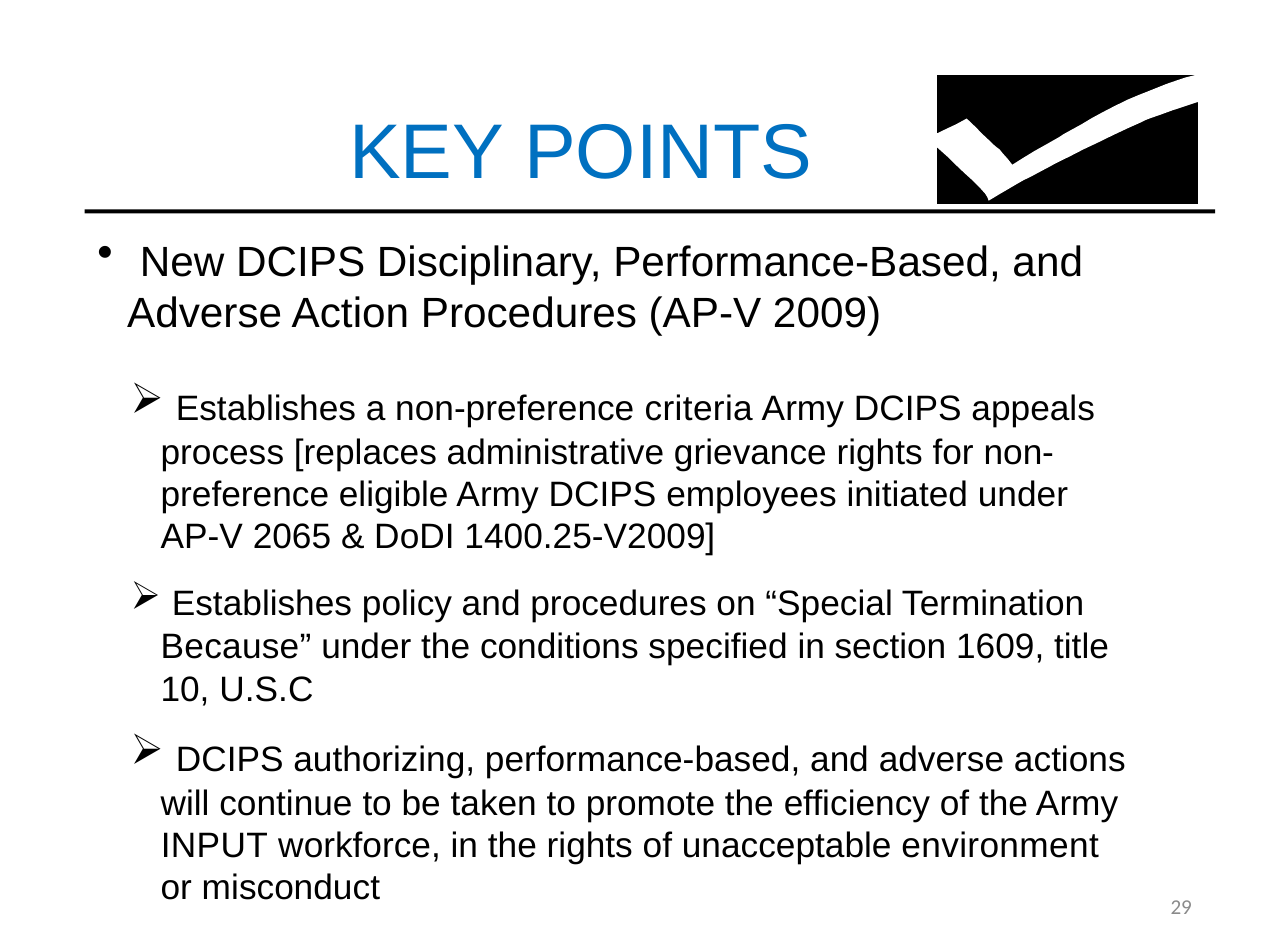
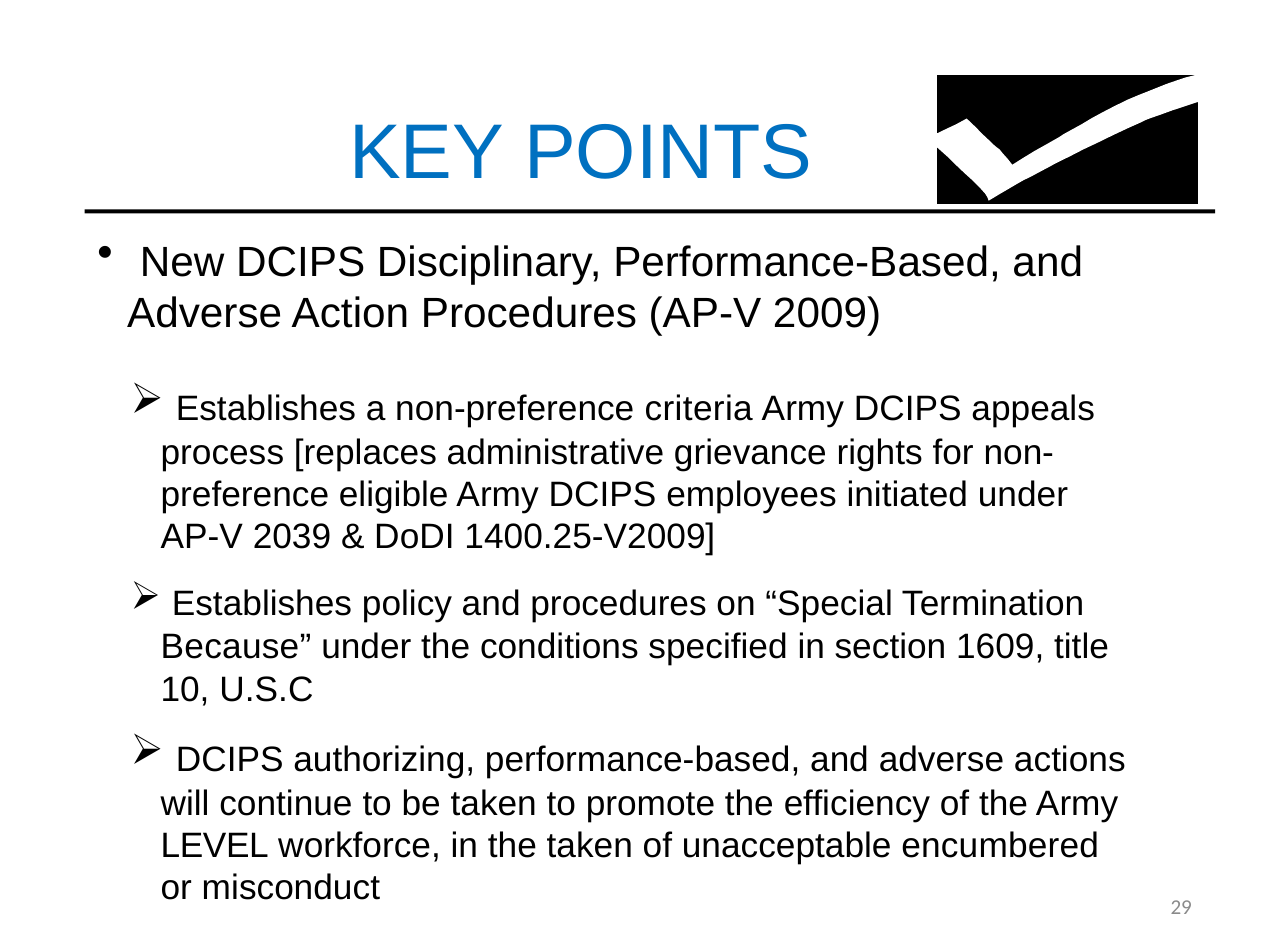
2065: 2065 -> 2039 (292, 537)
INPUT: INPUT -> LEVEL (215, 846)
the rights: rights -> taken (590, 846)
environment: environment -> encumbered (1000, 846)
